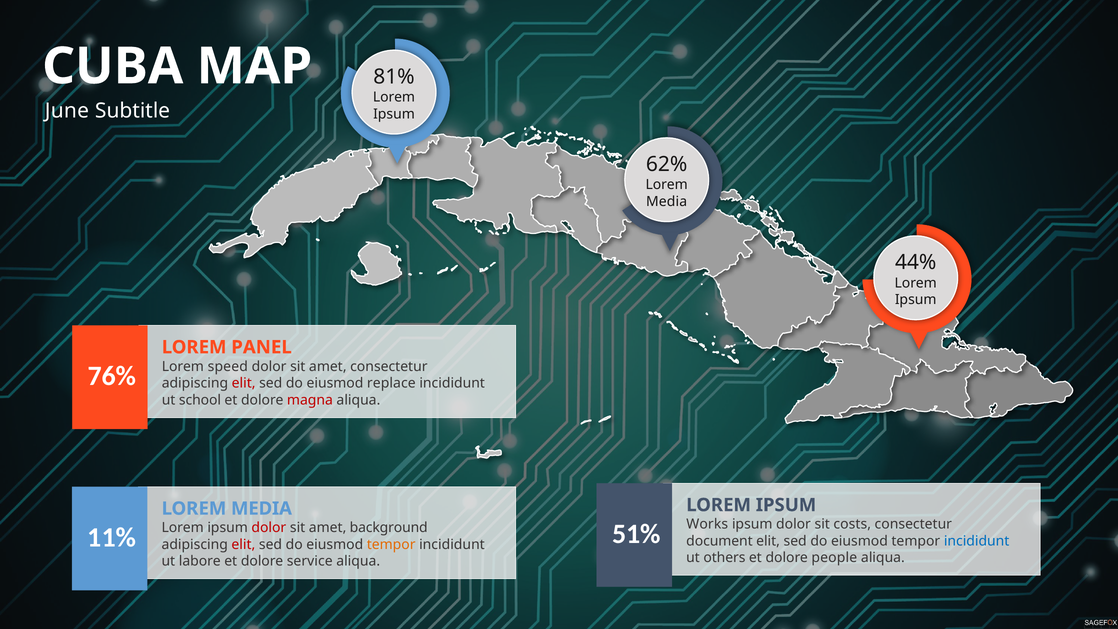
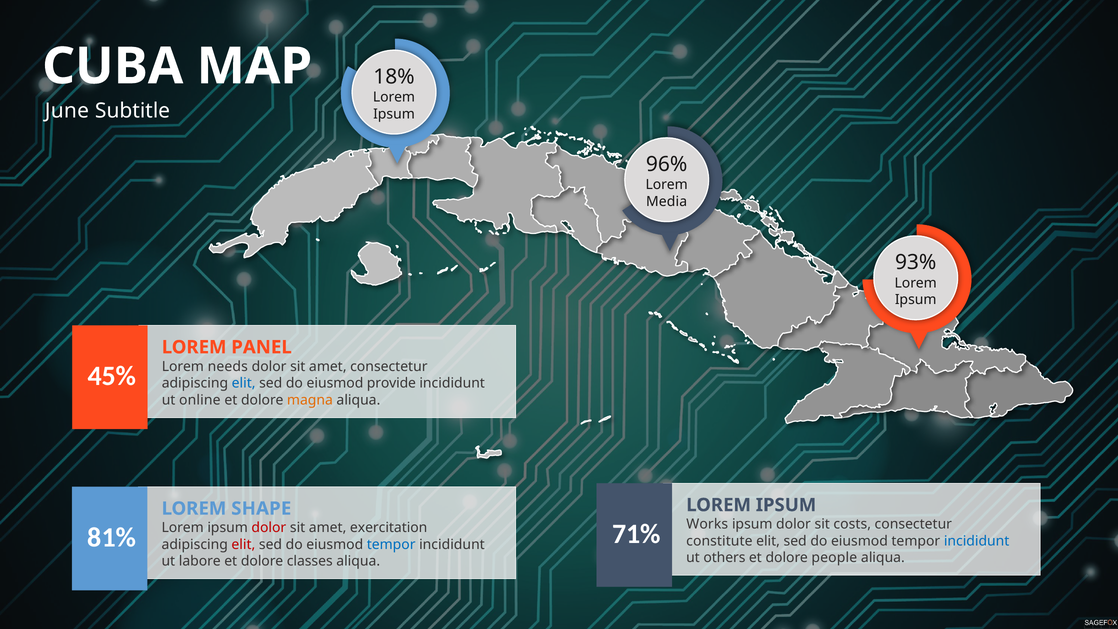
81%: 81% -> 18% (394, 77)
62%: 62% -> 96% (667, 164)
44%: 44% -> 93% (916, 262)
speed: speed -> needs (228, 366)
76%: 76% -> 45% (112, 376)
elit colour: red -> blue (244, 383)
replace: replace -> provide (391, 383)
school: school -> online (200, 400)
magna colour: red -> orange (310, 400)
MEDIA: MEDIA -> SHAPE (261, 508)
51%: 51% -> 71% (636, 534)
background: background -> exercitation (389, 528)
11%: 11% -> 81% (112, 538)
document: document -> constitute (719, 541)
tempor colour: orange -> blue (391, 544)
service: service -> classes (310, 561)
